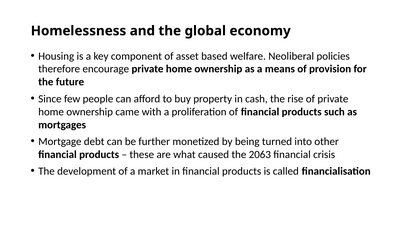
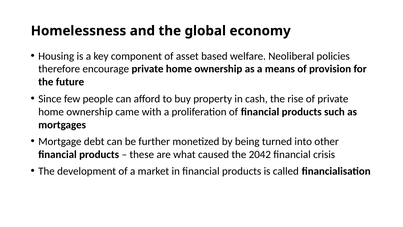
2063: 2063 -> 2042 (260, 154)
